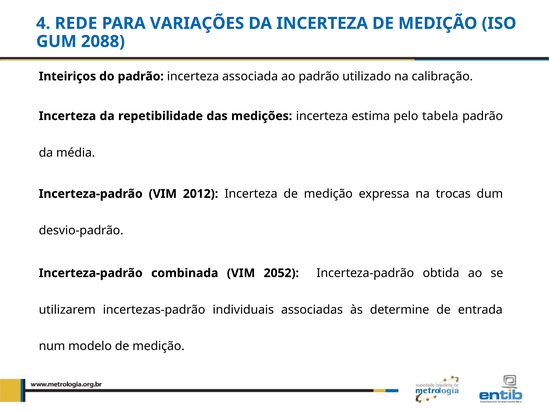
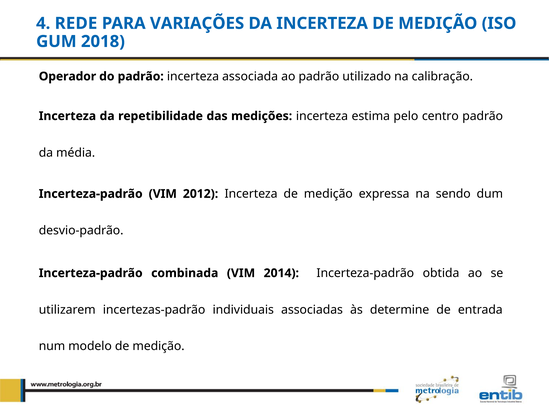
2088: 2088 -> 2018 (103, 41)
Inteiriços: Inteiriços -> Operador (67, 76)
tabela: tabela -> centro (440, 116)
trocas: trocas -> sendo (453, 194)
2052: 2052 -> 2014 (281, 273)
